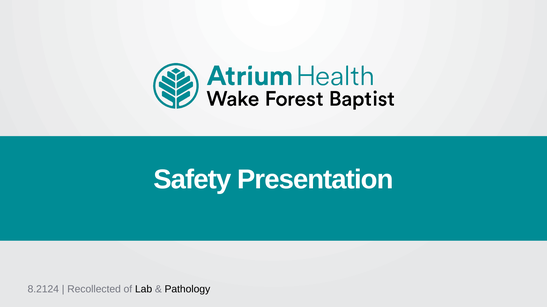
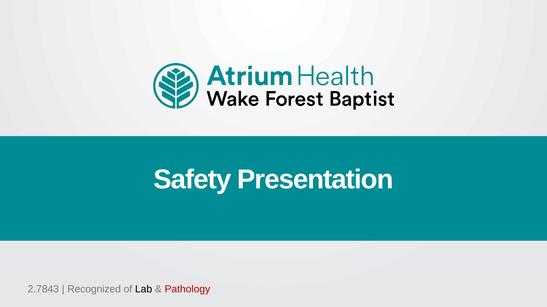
8.2124: 8.2124 -> 2.7843 (43, 290)
Recollected: Recollected -> Recognized (94, 290)
Pathology colour: black -> red (187, 290)
